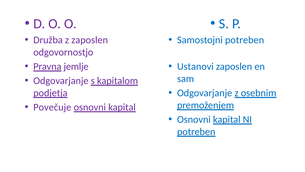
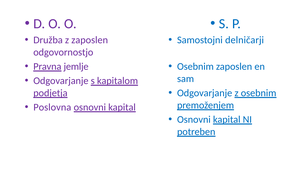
Samostojni potreben: potreben -> delničarji (245, 40)
Ustanovi: Ustanovi -> Osebnim (195, 66)
Povečuje: Povečuje -> Poslovna (52, 107)
